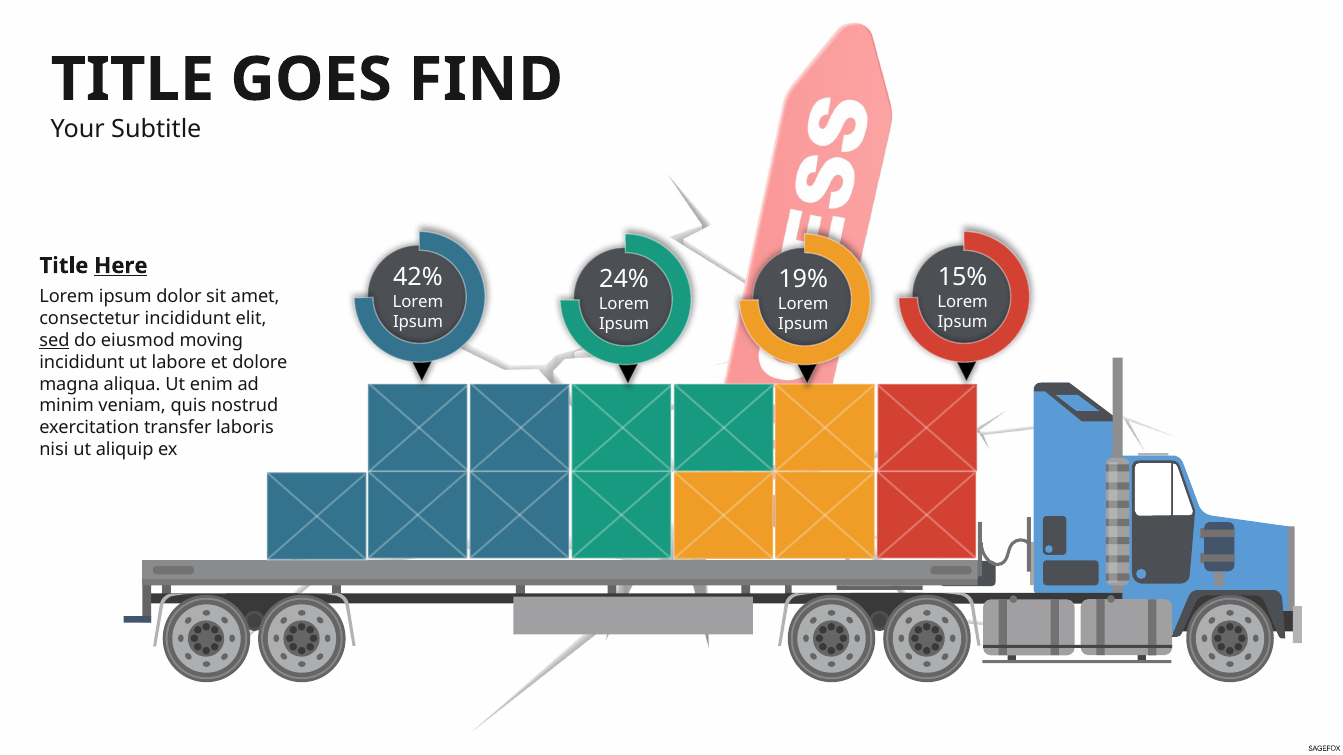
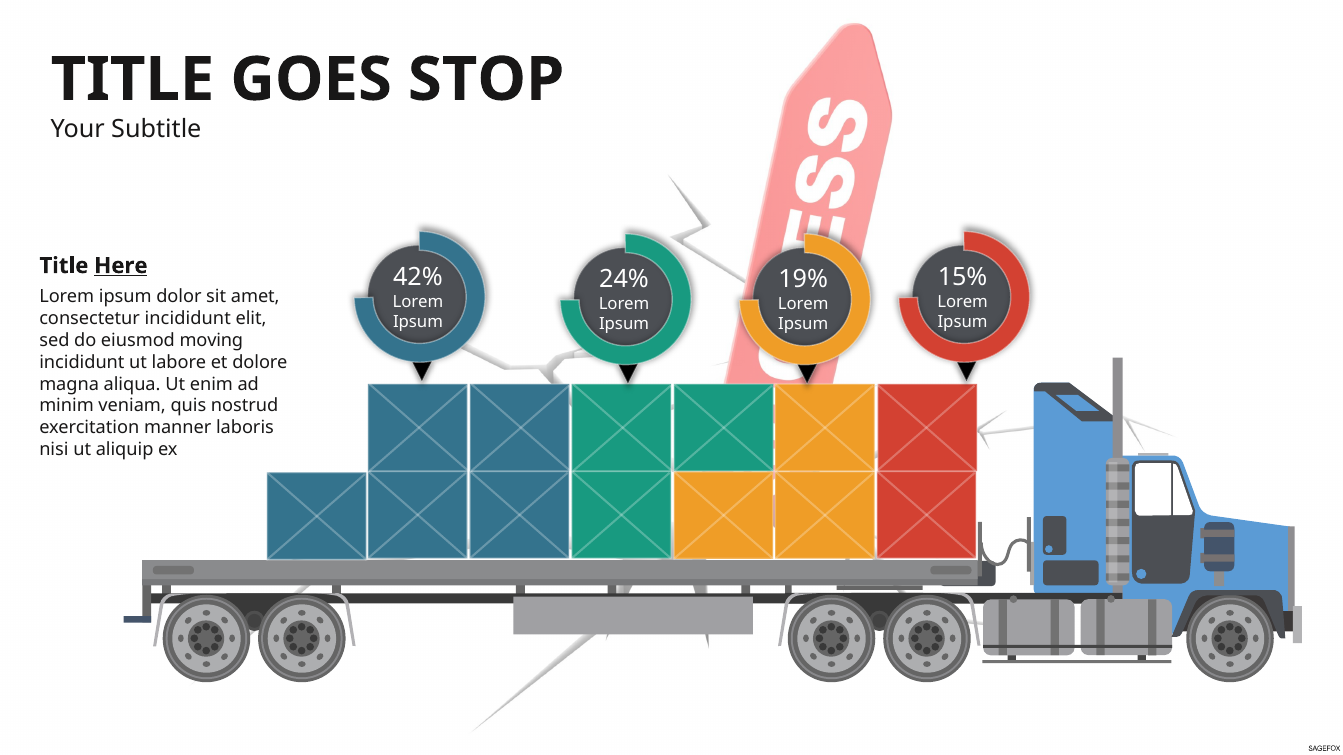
FIND: FIND -> STOP (486, 80)
sed underline: present -> none (54, 341)
transfer: transfer -> manner (178, 428)
